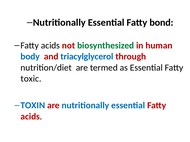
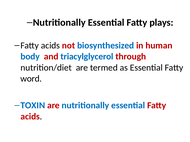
bond: bond -> plays (161, 23)
biosynthesized colour: green -> blue (106, 46)
toxic: toxic -> word (31, 79)
